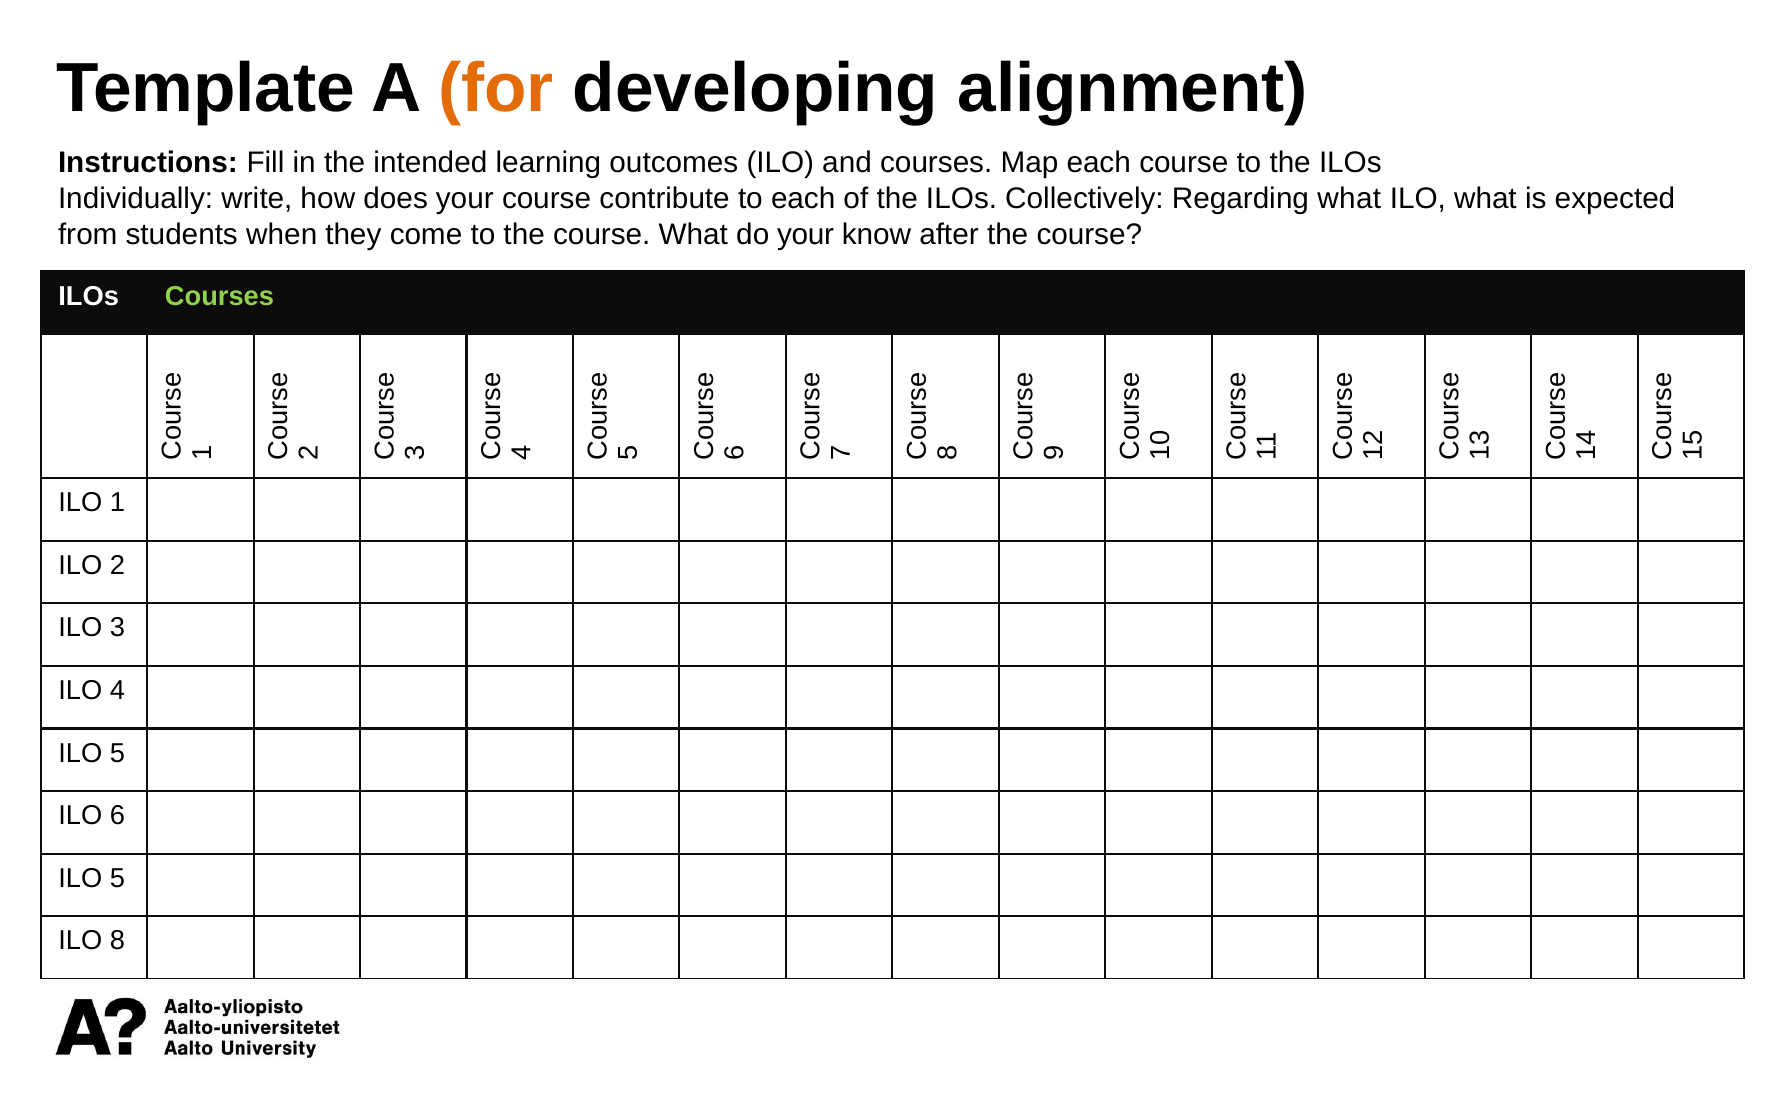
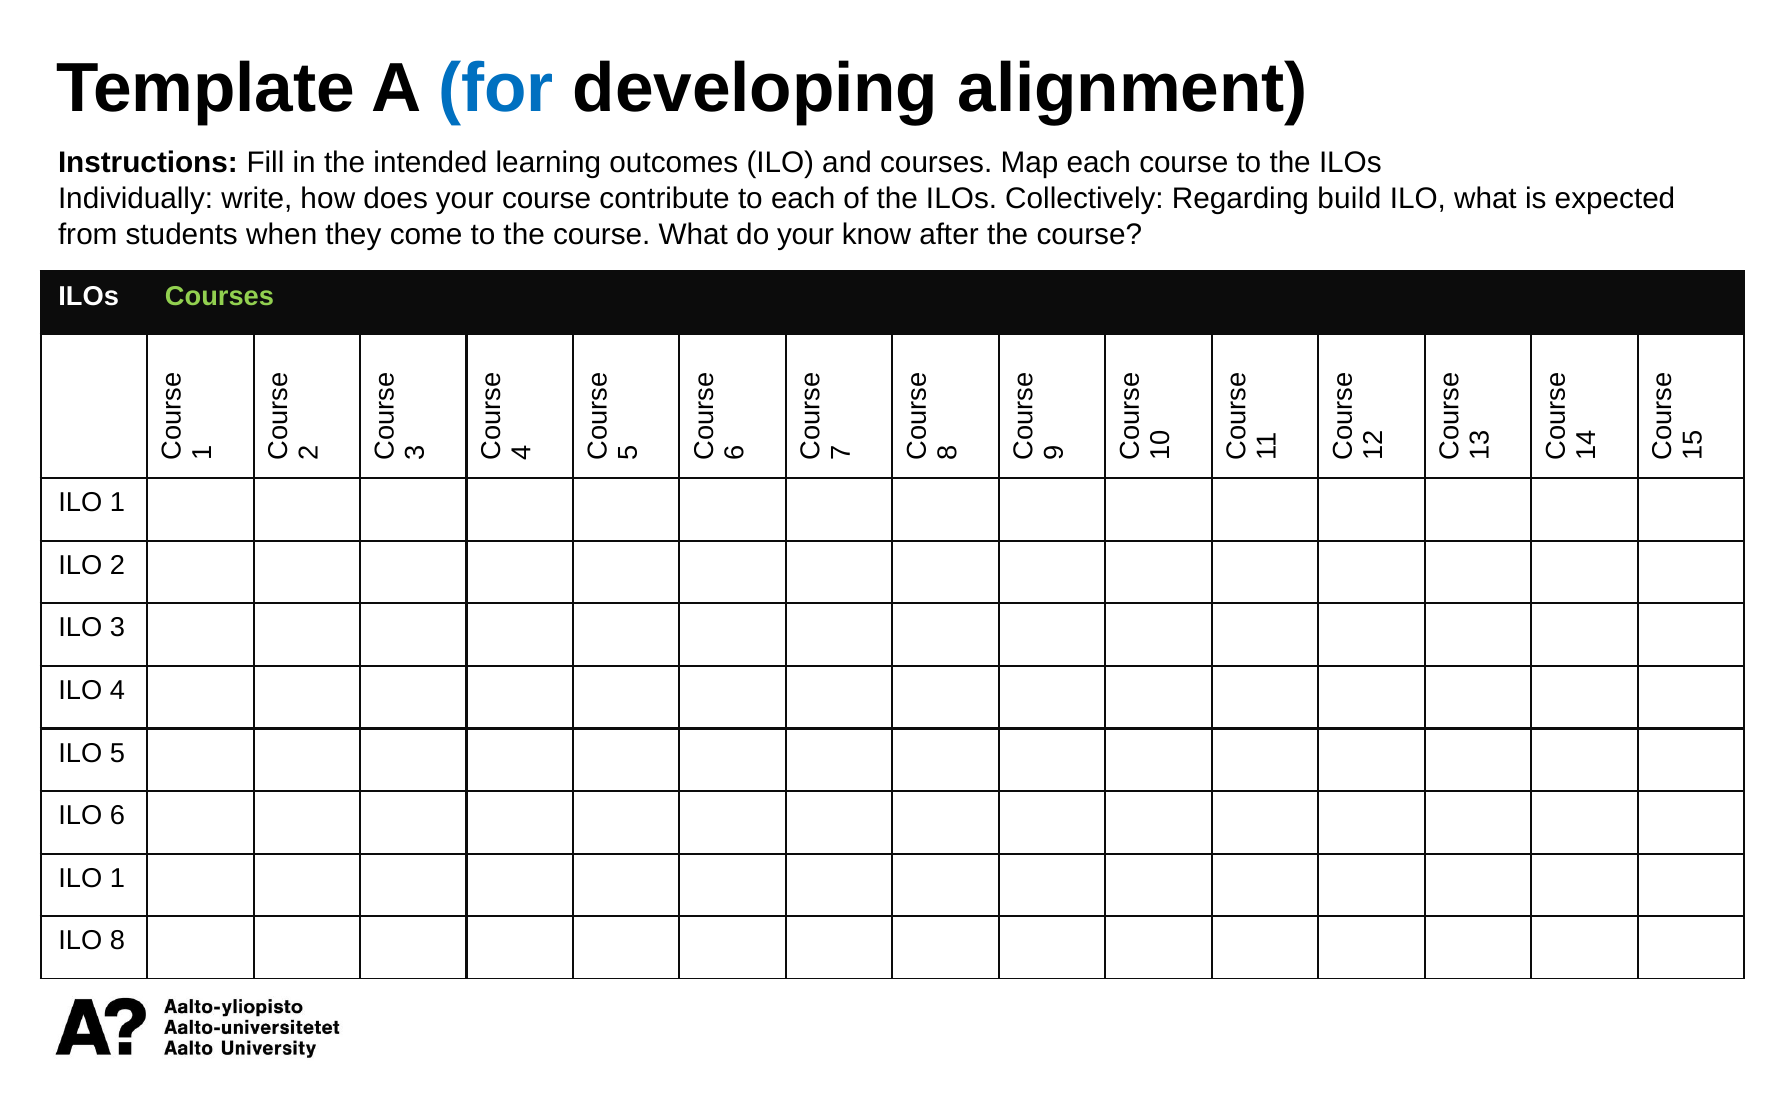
for colour: orange -> blue (496, 89)
Regarding what: what -> build (1349, 199)
5: 5 -> 1 (117, 878)
